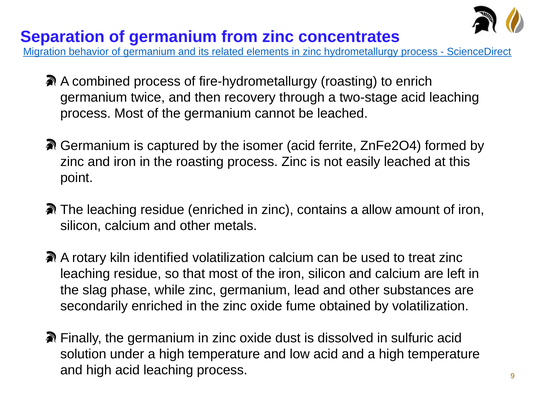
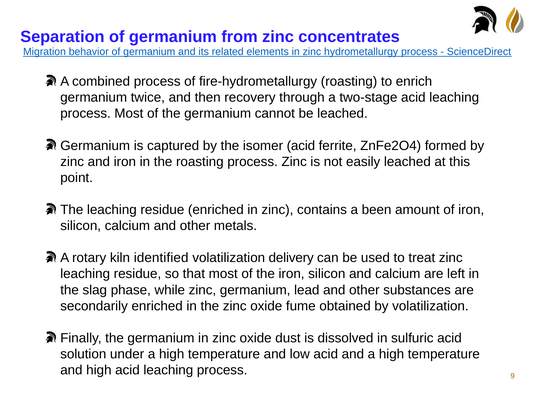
allow: allow -> been (377, 210)
volatilization calcium: calcium -> delivery (291, 258)
